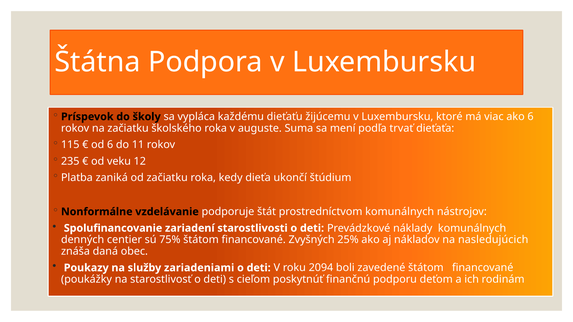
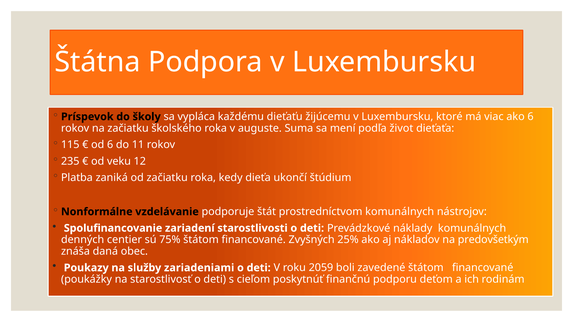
trvať: trvať -> život (401, 128)
nasledujúcich: nasledujúcich -> predovšetkým (493, 240)
2094: 2094 -> 2059 (321, 268)
